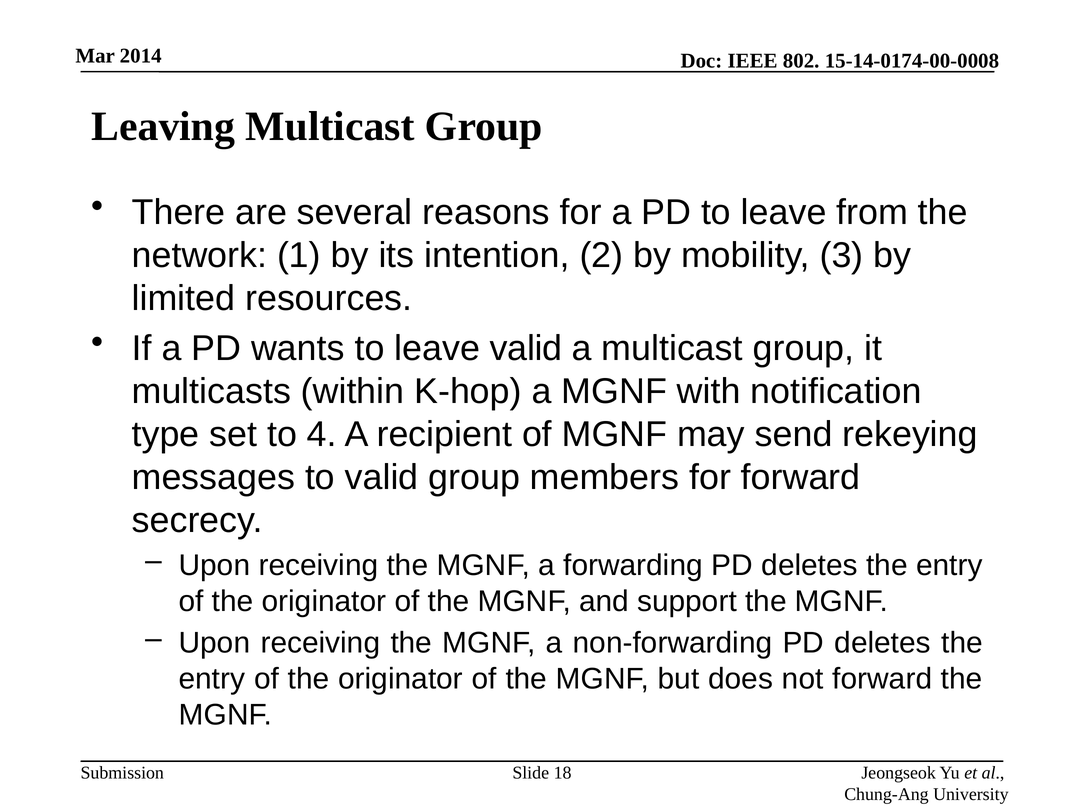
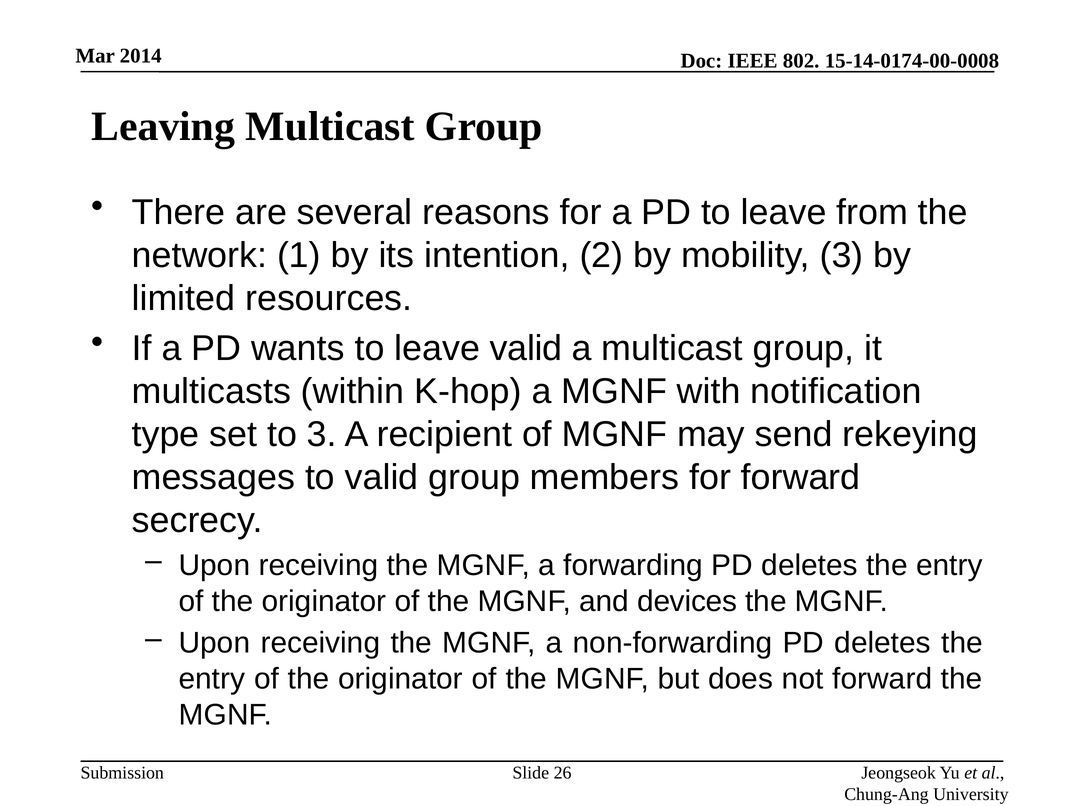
to 4: 4 -> 3 (322, 435)
support: support -> devices (687, 601)
18: 18 -> 26 (563, 773)
